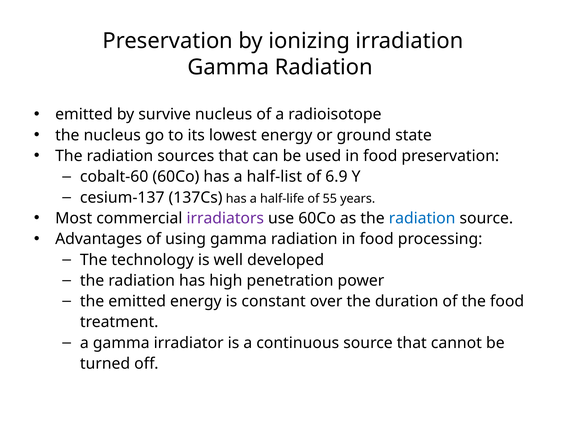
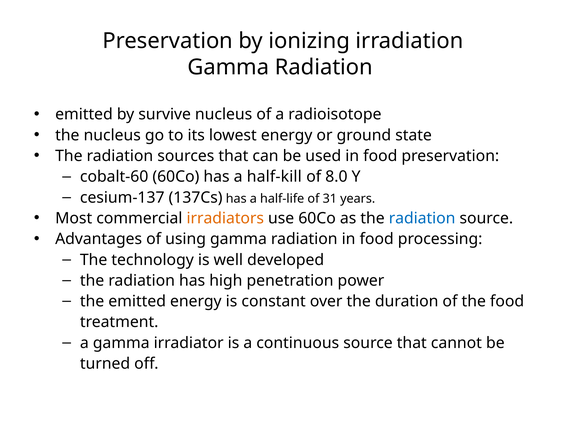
half-list: half-list -> half-kill (274, 177)
6.9: 6.9 -> 8.0 (336, 177)
55: 55 -> 31 (330, 198)
irradiators colour: purple -> orange (225, 218)
